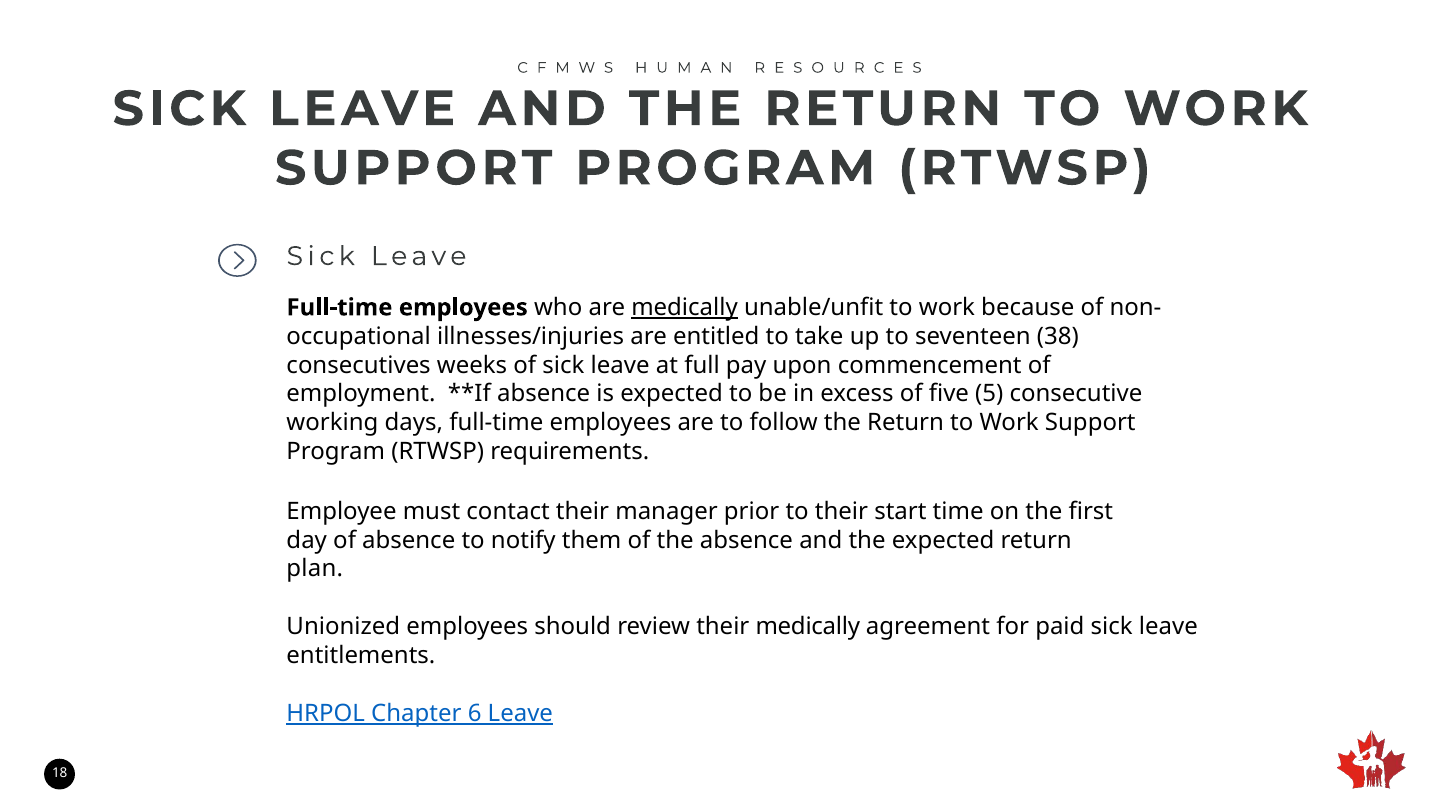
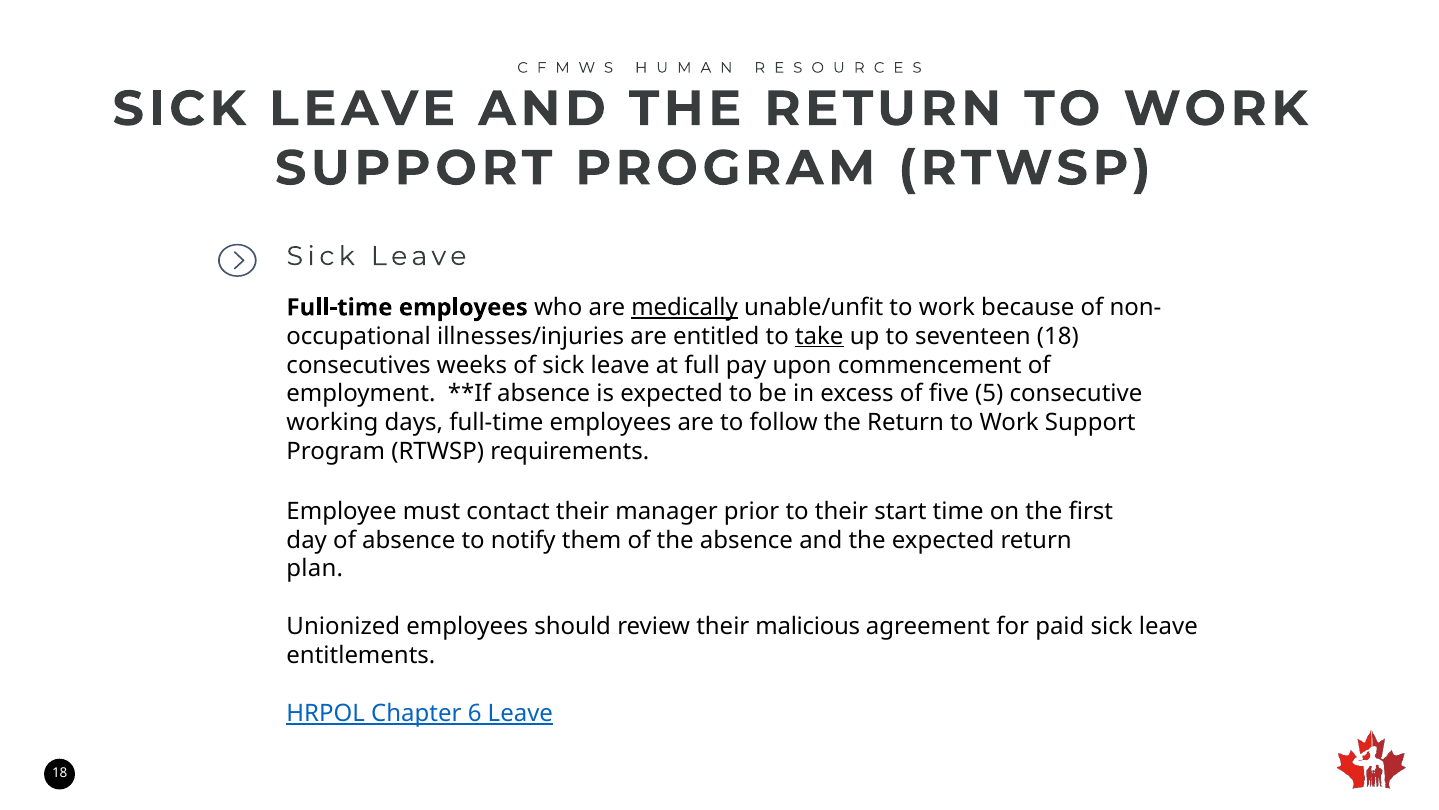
take underline: none -> present (819, 336)
seventeen 38: 38 -> 18 (1058, 336)
their medically: medically -> malicious (808, 626)
